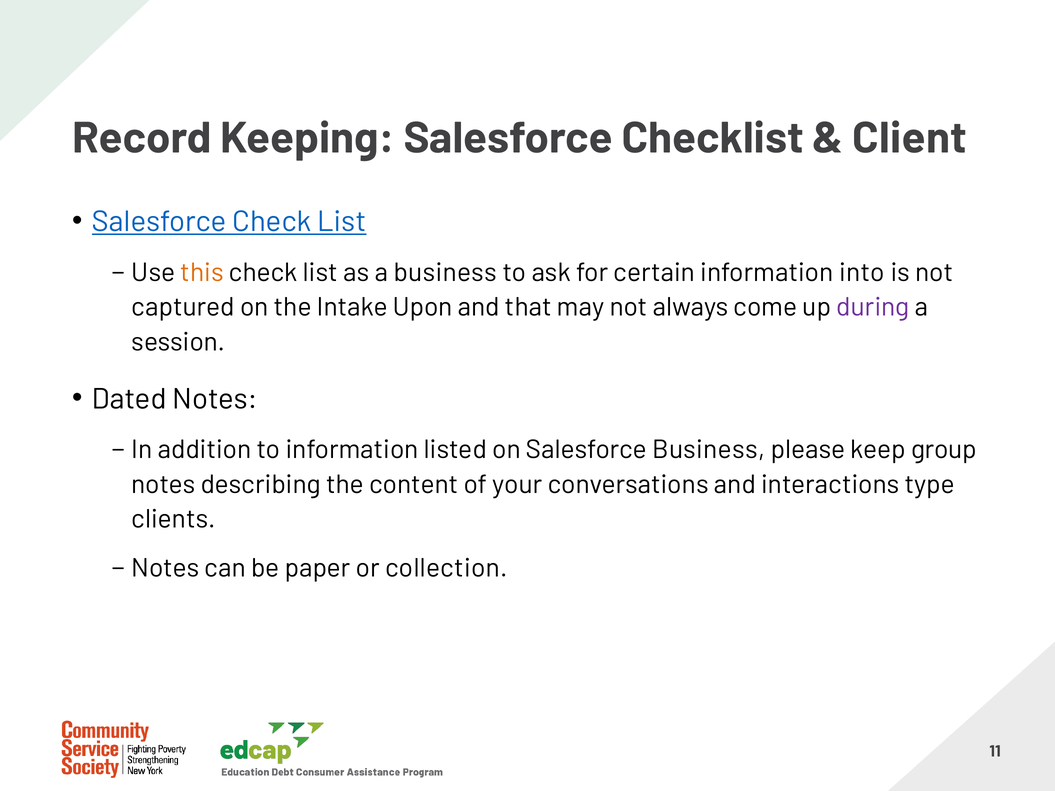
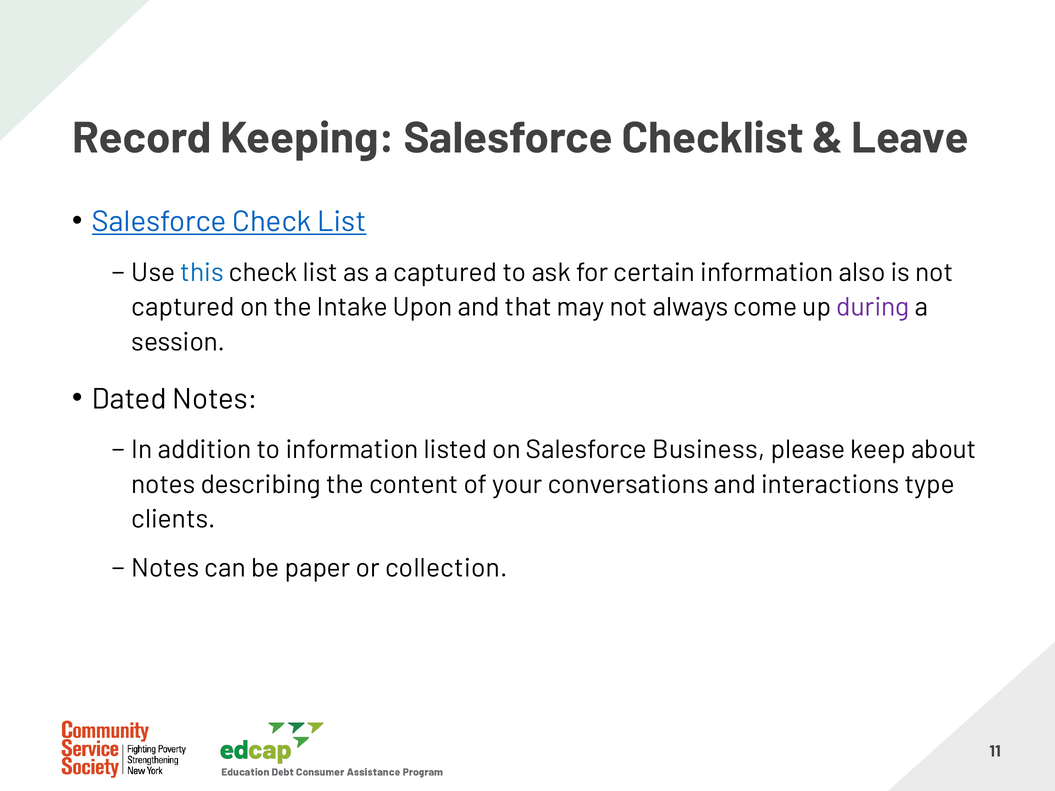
Client: Client -> Leave (910, 138)
this colour: orange -> blue (202, 272)
a business: business -> captured (445, 272)
into: into -> also (862, 272)
group: group -> about (944, 450)
